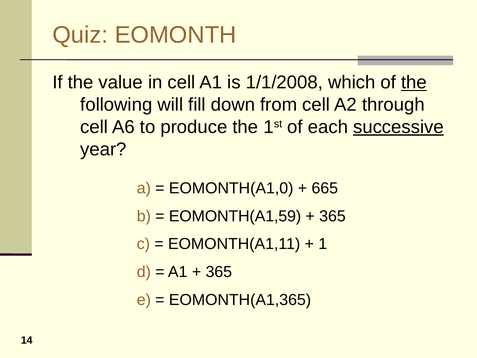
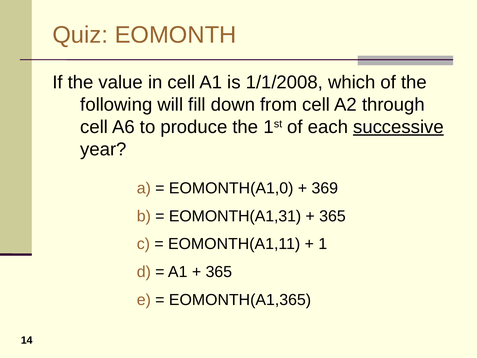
the underline: present -> none (414, 82)
665: 665 -> 369 (325, 188)
EOMONTH(A1,59: EOMONTH(A1,59 -> EOMONTH(A1,31 (235, 216)
